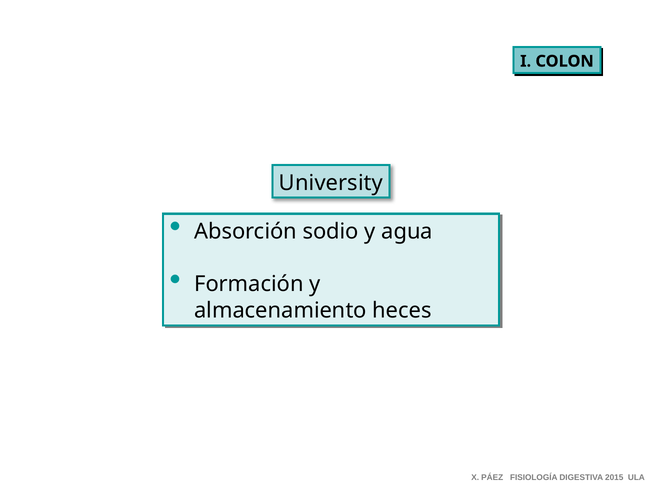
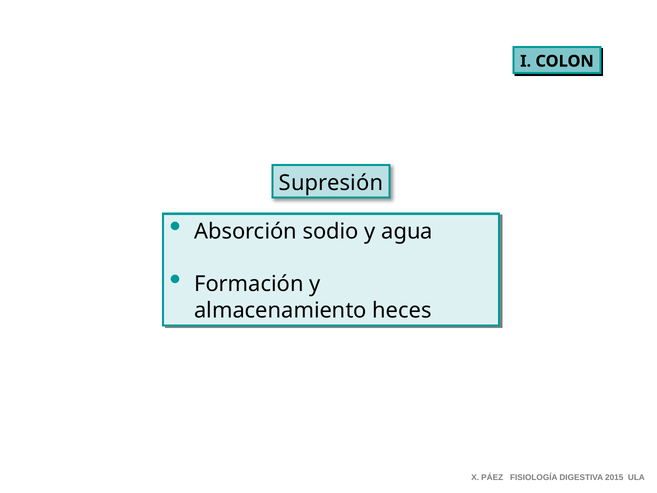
University: University -> Supresión (331, 183)
